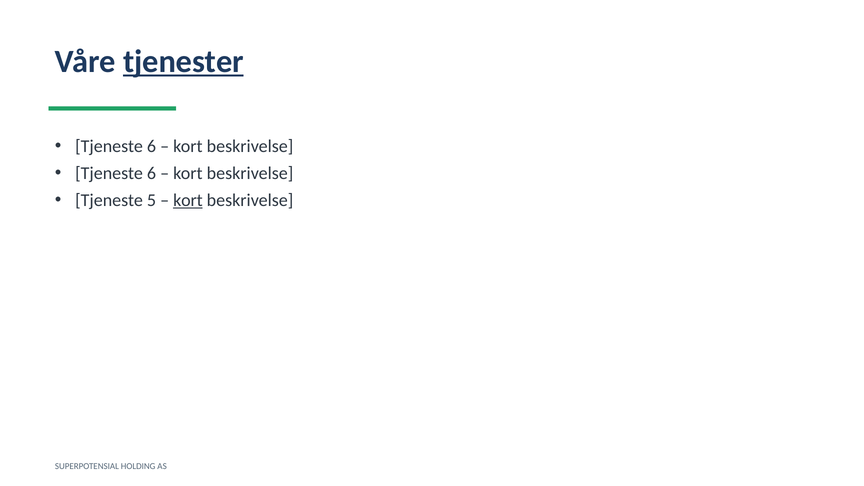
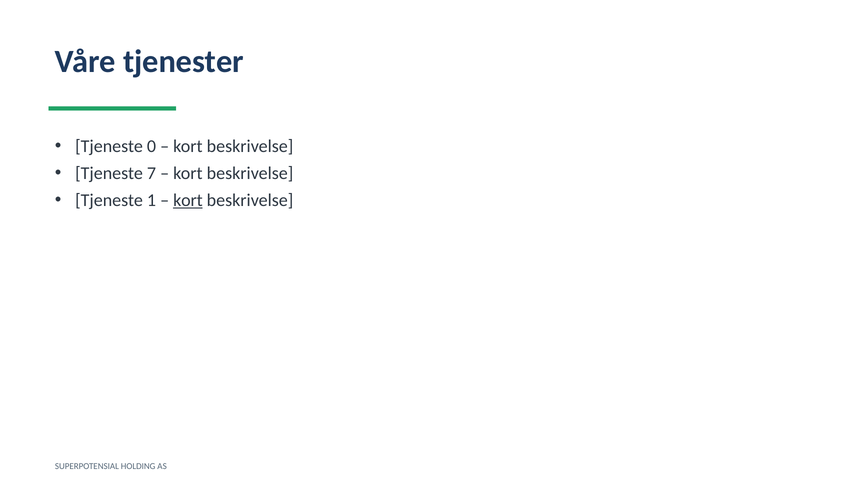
tjenester underline: present -> none (183, 62)
6: 6 -> 0 (151, 146)
6: 6 -> 7 (151, 173)
5: 5 -> 1 (151, 200)
